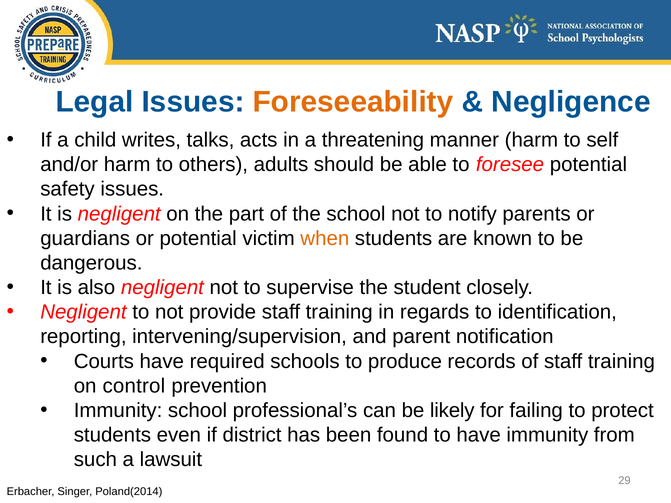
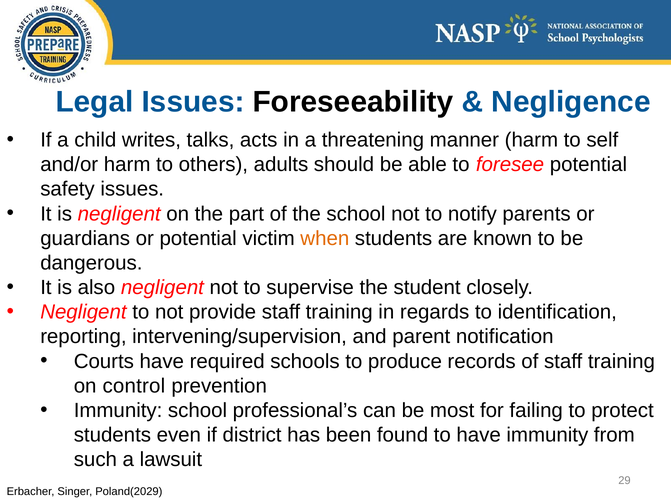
Foreseeability colour: orange -> black (353, 102)
likely: likely -> most (452, 411)
Poland(2014: Poland(2014 -> Poland(2029 (129, 492)
